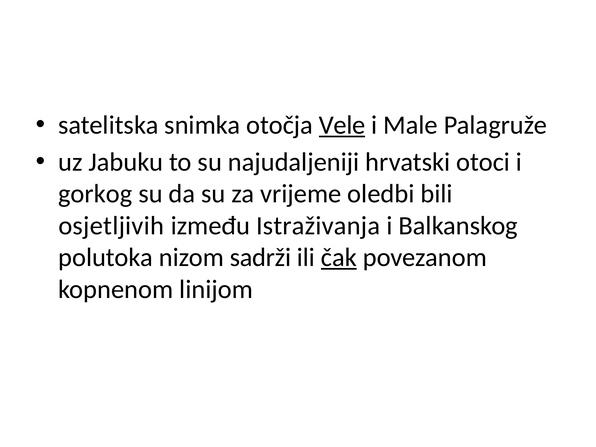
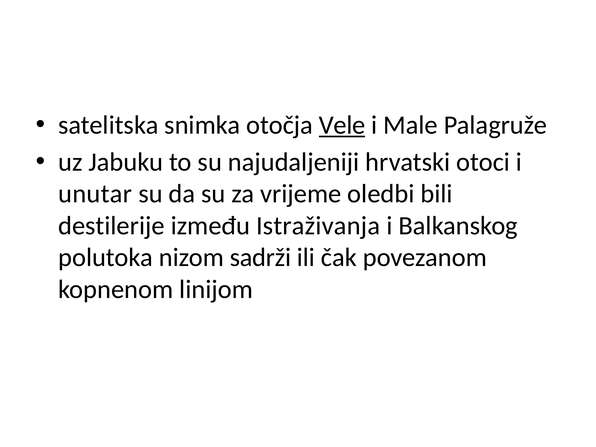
gorkog: gorkog -> unutar (95, 194)
osjetljivih: osjetljivih -> destilerije (111, 226)
čak underline: present -> none (339, 258)
